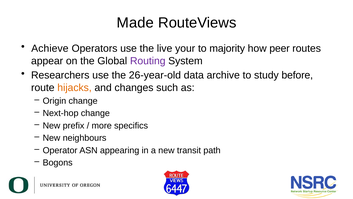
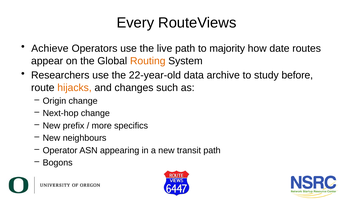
Made: Made -> Every (135, 23)
live your: your -> path (185, 48)
peer: peer -> date (279, 48)
Routing colour: purple -> orange (148, 61)
26-year-old: 26-year-old -> 22-year-old (155, 75)
